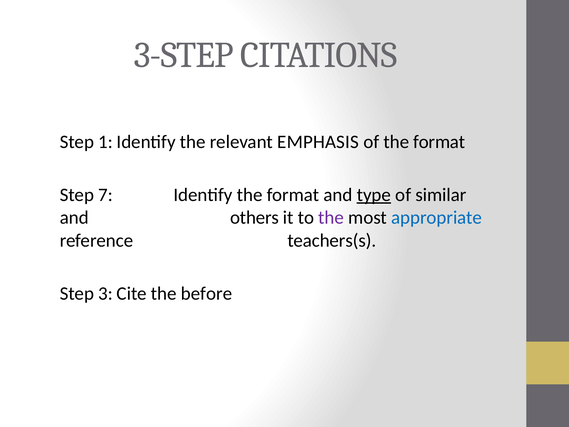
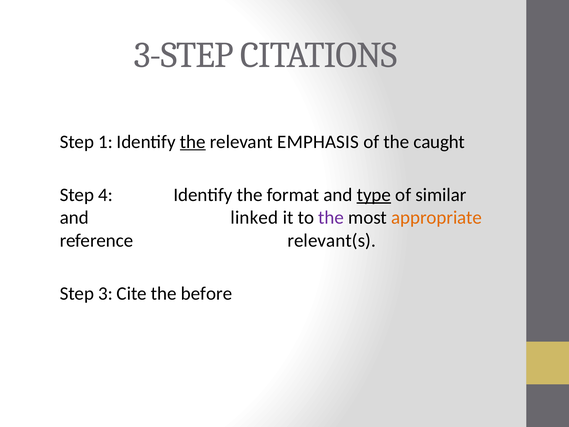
the underline: none -> present (193, 142)
of the format: format -> caught (439, 142)
7: 7 -> 4 (106, 195)
others: others -> linked (254, 218)
appropriate colour: blue -> orange (437, 218)
teachers(s: teachers(s -> relevant(s (332, 240)
